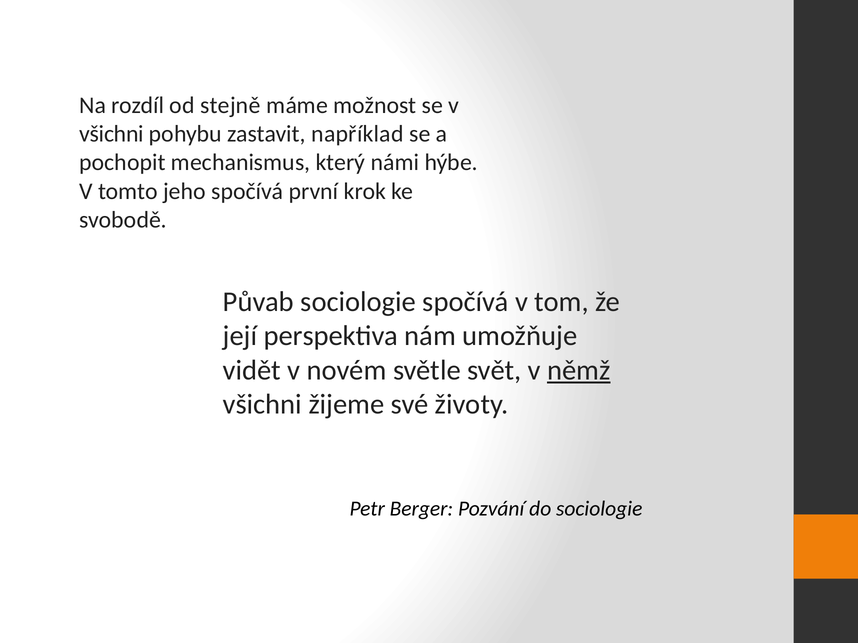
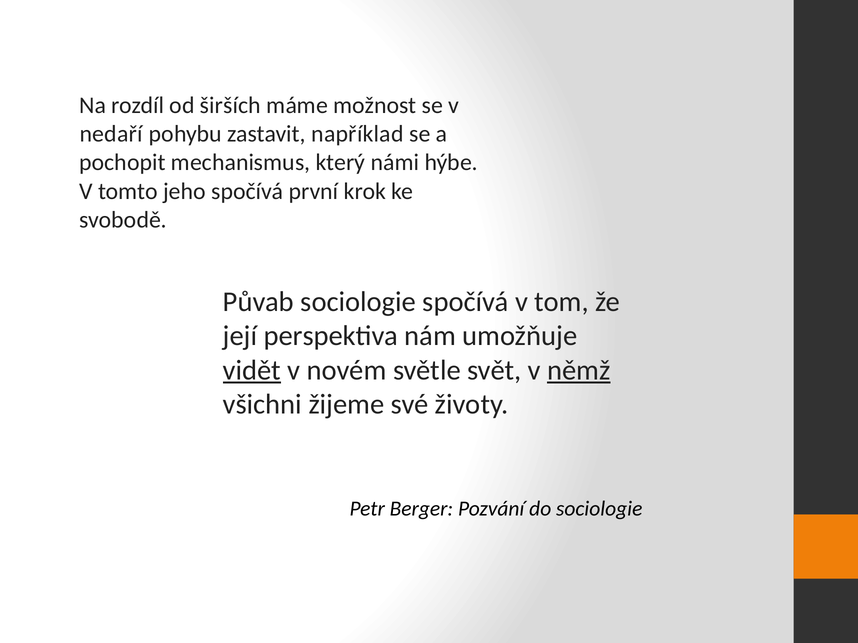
stejně: stejně -> širších (230, 105)
všichni: všichni -> nedaří (111, 134)
vidět underline: none -> present (252, 370)
